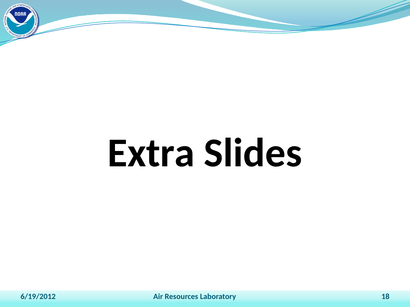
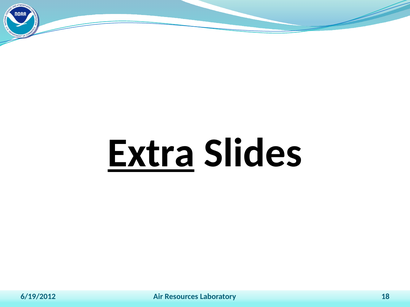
Extra underline: none -> present (151, 153)
